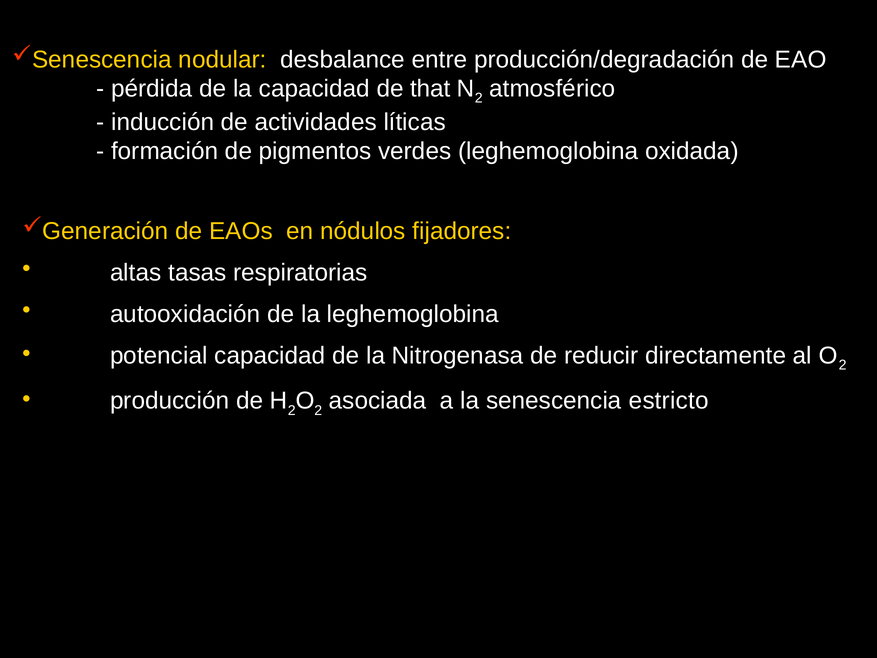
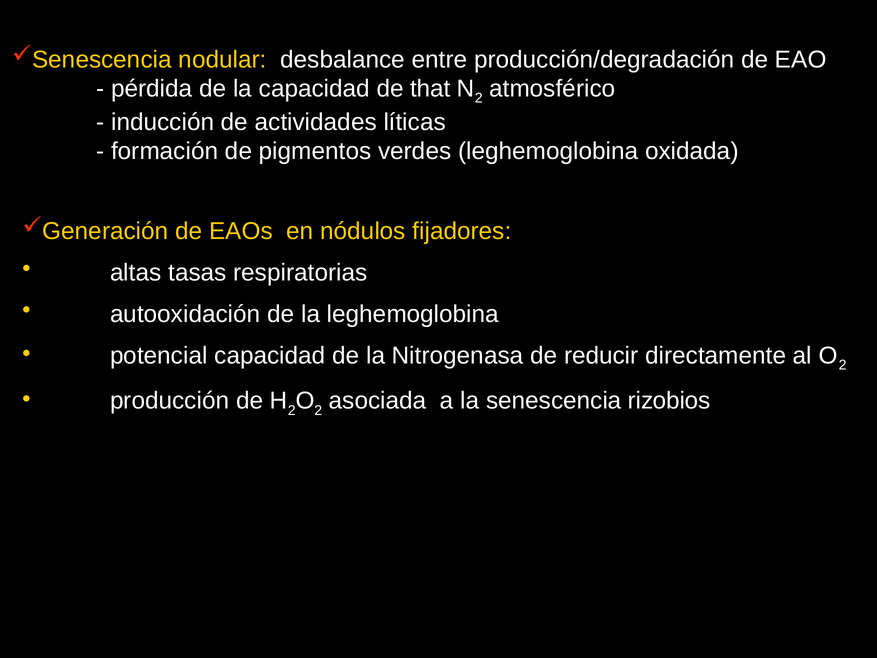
estricto: estricto -> rizobios (669, 401)
